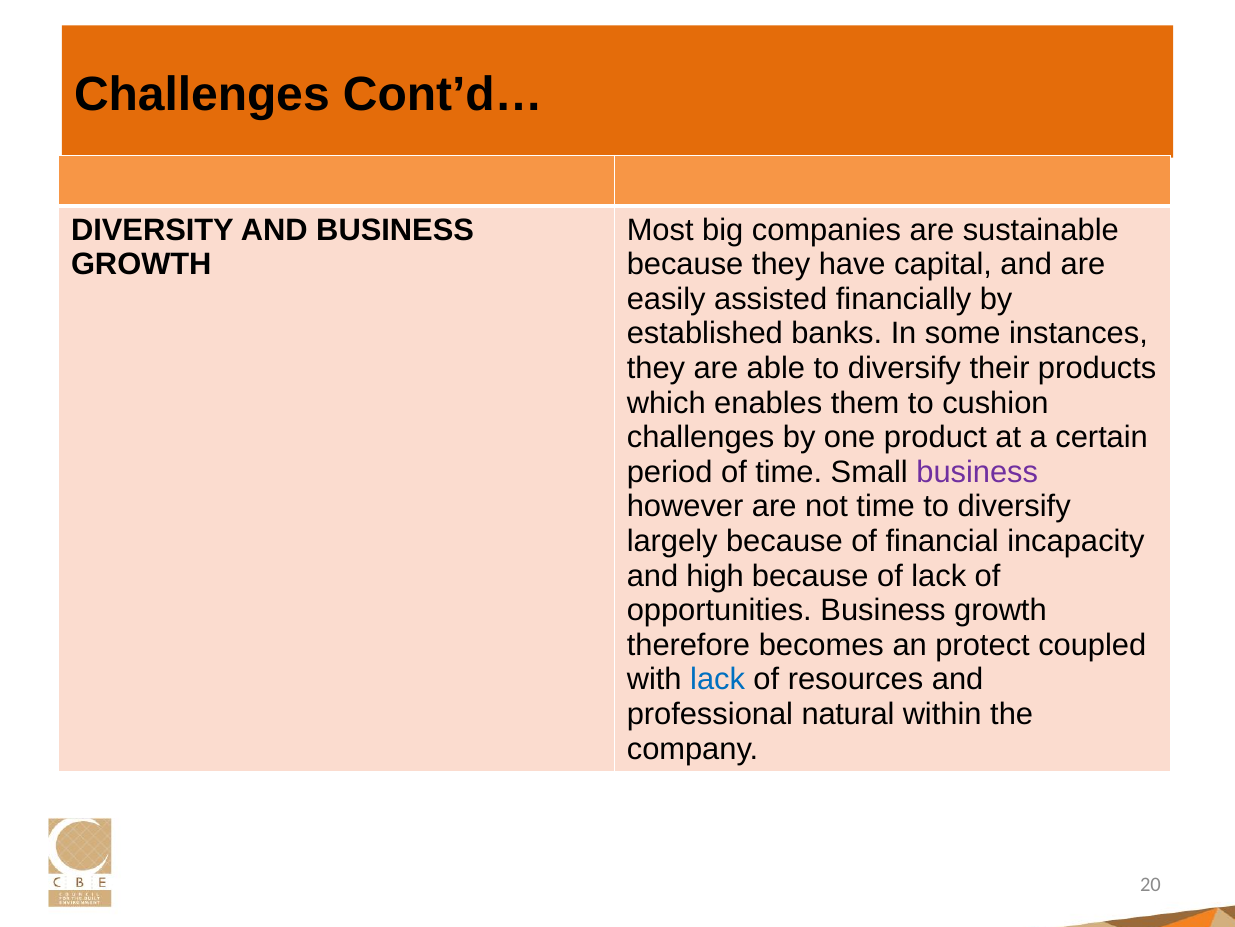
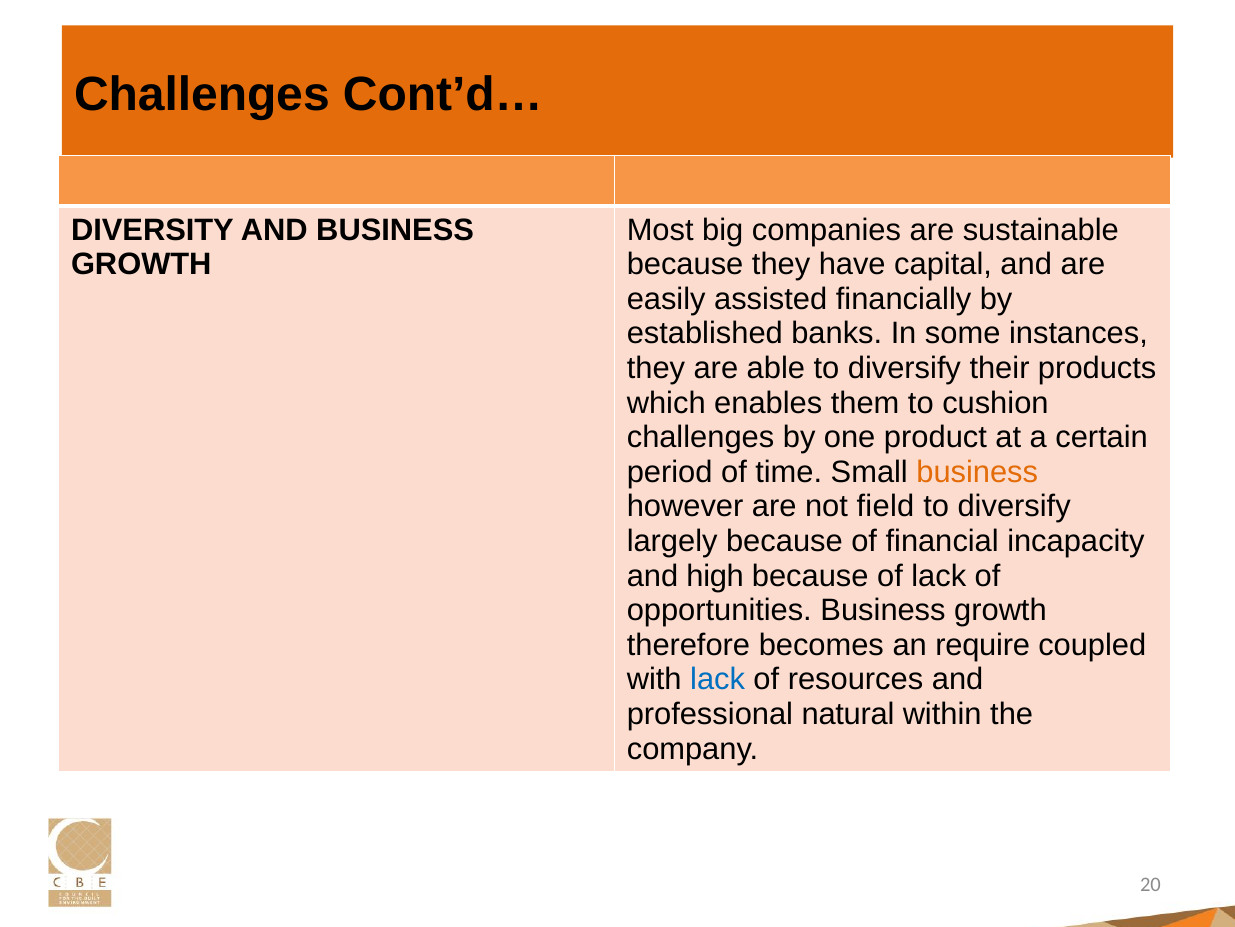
business colour: purple -> orange (977, 472)
not time: time -> field (885, 506)
protect: protect -> require (983, 645)
